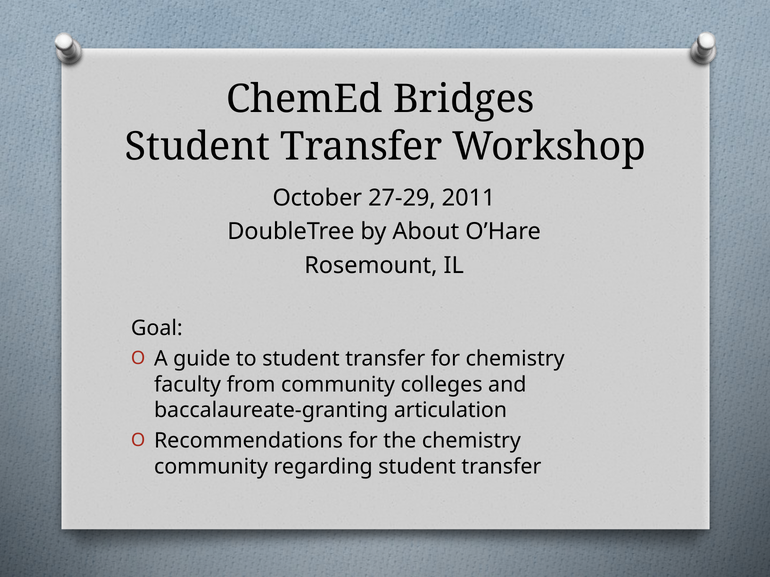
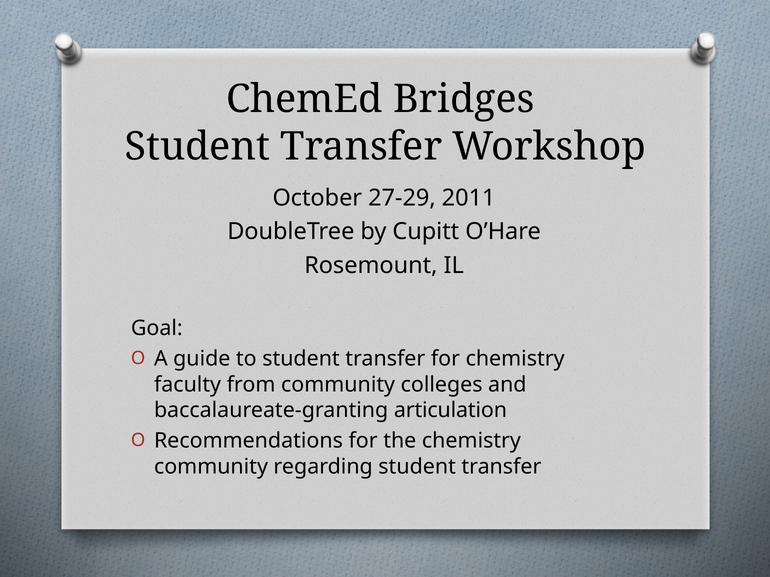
About: About -> Cupitt (426, 232)
